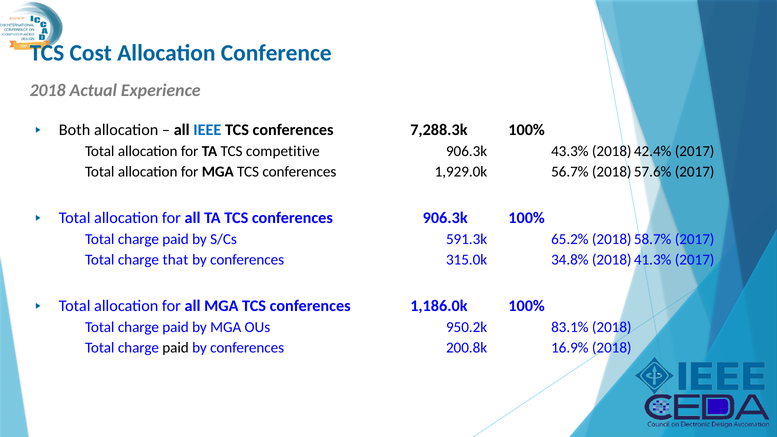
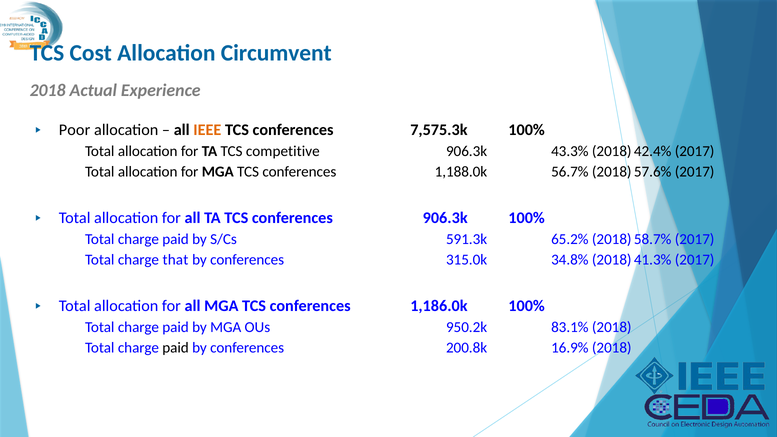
Conference: Conference -> Circumvent (276, 53)
Both: Both -> Poor (75, 130)
IEEE colour: blue -> orange (207, 130)
7,288.3k: 7,288.3k -> 7,575.3k (439, 130)
1,929.0k: 1,929.0k -> 1,188.0k (461, 172)
